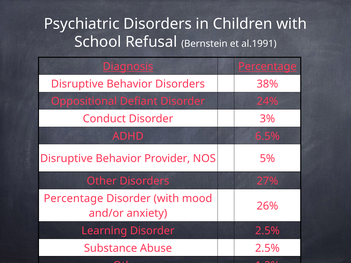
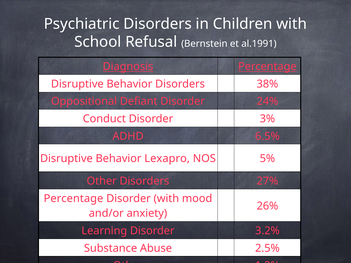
Provider: Provider -> Lexapro (167, 159)
Disorder 2.5%: 2.5% -> 3.2% (267, 231)
